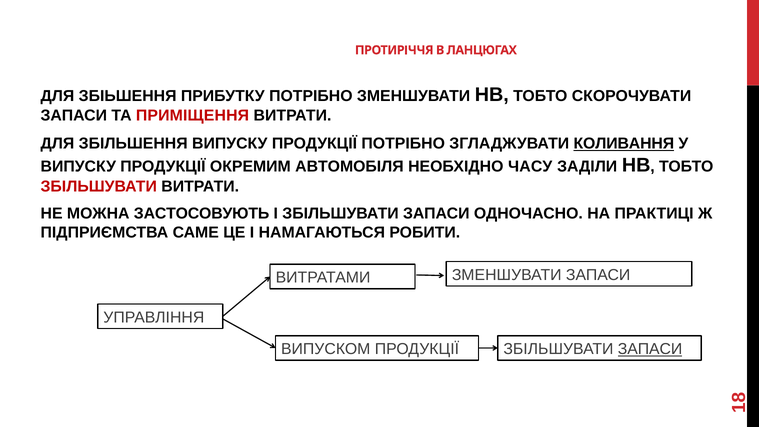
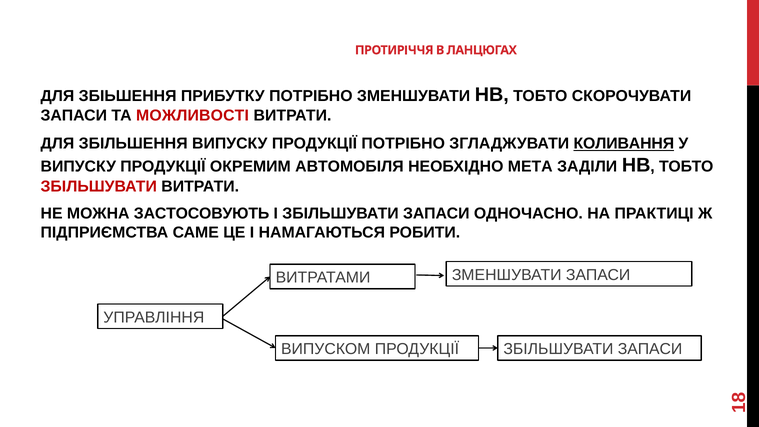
ПРИМІЩЕННЯ: ПРИМІЩЕННЯ -> МОЖЛИВОСТІ (193, 116)
ЧАСУ: ЧАСУ -> МЕТА (530, 167)
ЗАПАСИ underline: present -> none (650, 349)
